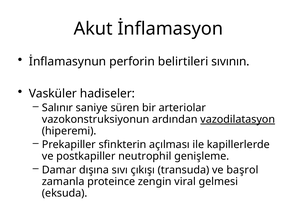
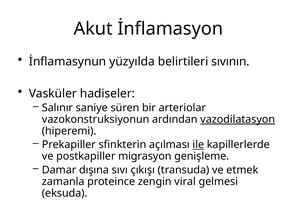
perforin: perforin -> yüzyılda (132, 61)
ile underline: none -> present (198, 144)
neutrophil: neutrophil -> migrasyon (145, 156)
başrol: başrol -> etmek (242, 170)
